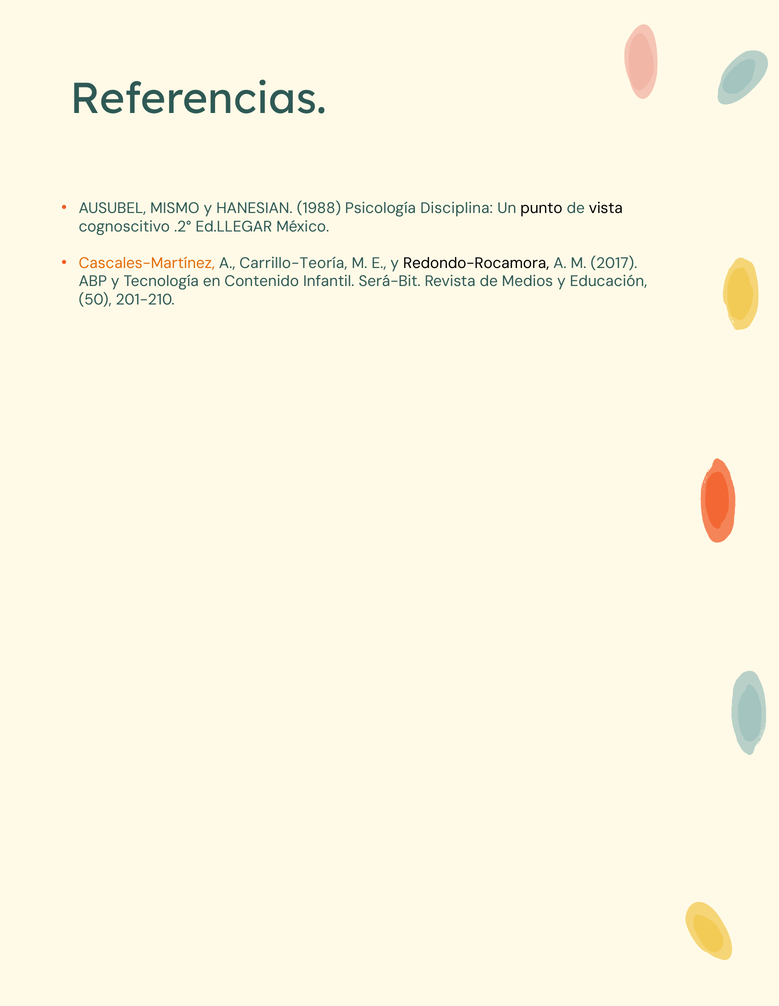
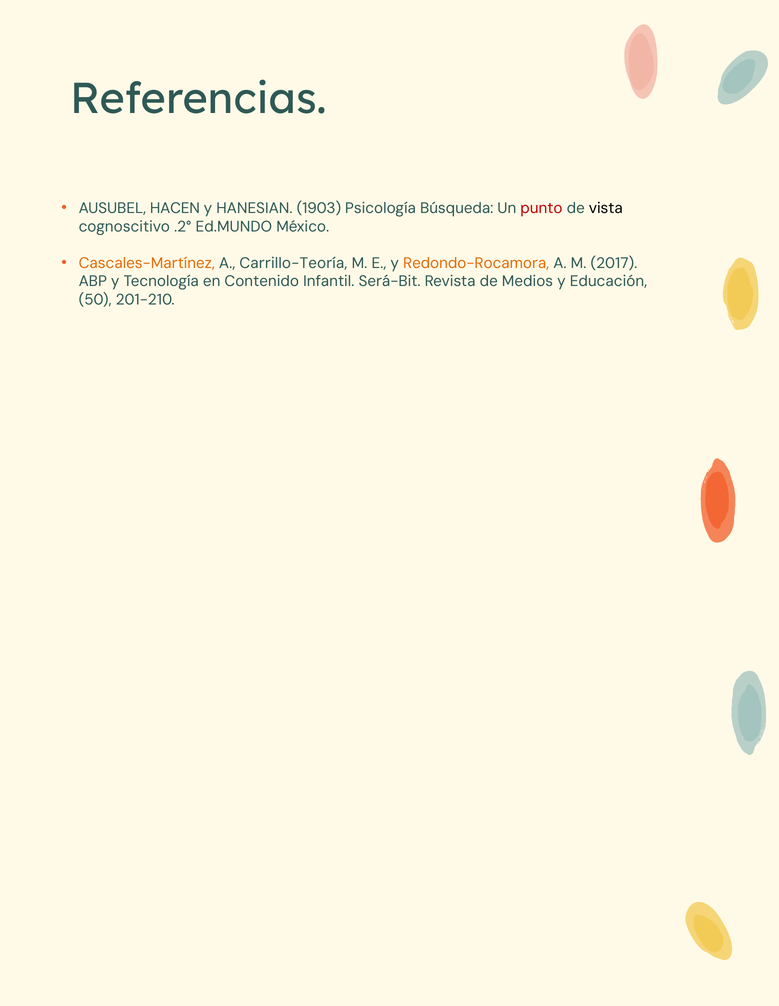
MISMO: MISMO -> HACEN (175, 208)
1988: 1988 -> 1903 (319, 208)
Disciplina: Disciplina -> Búsqueda (457, 208)
punto colour: black -> red (541, 208)
Ed.LLEGAR: Ed.LLEGAR -> Ed.MUNDO (234, 227)
Redondo-Rocamora colour: black -> orange (476, 263)
